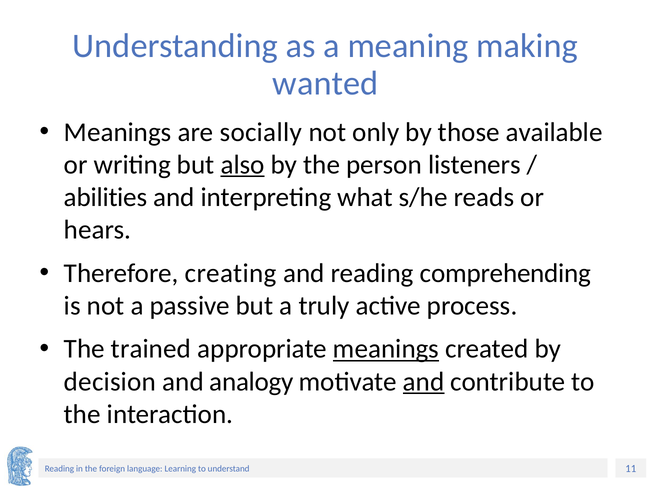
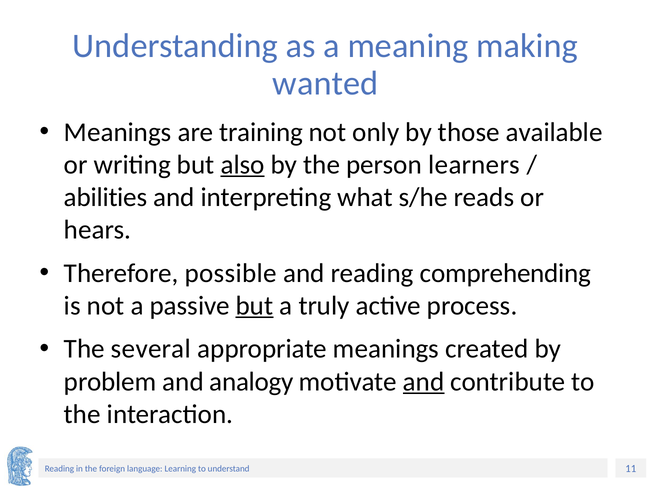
socially: socially -> training (261, 132)
listeners: listeners -> learners (474, 165)
creating: creating -> possible (231, 273)
but underline: none -> present (254, 306)
trained: trained -> several (151, 349)
meanings underline: present -> none (386, 349)
decision: decision -> problem (110, 382)
